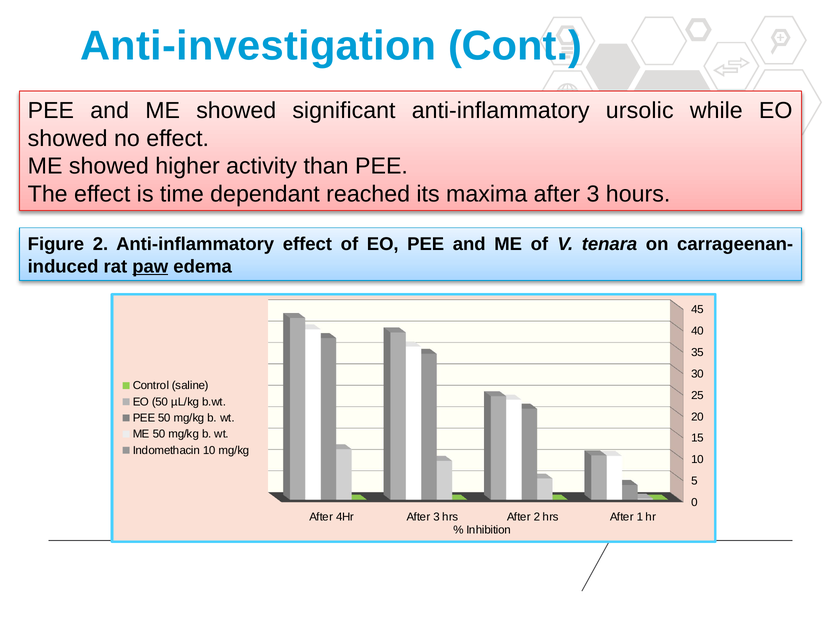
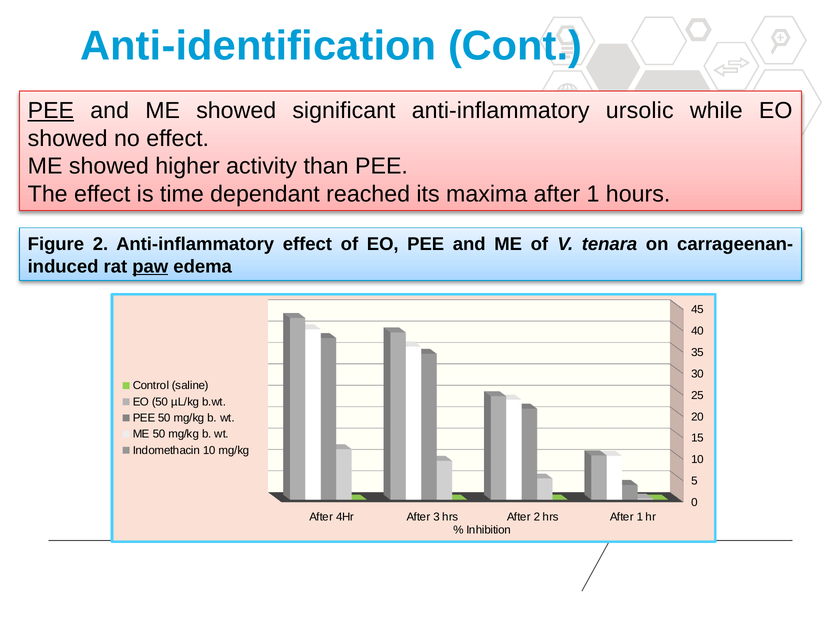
Anti-investigation: Anti-investigation -> Anti-identification (258, 46)
PEE underline: none -> present (51, 111)
maxima after 3: 3 -> 1 (593, 194)
